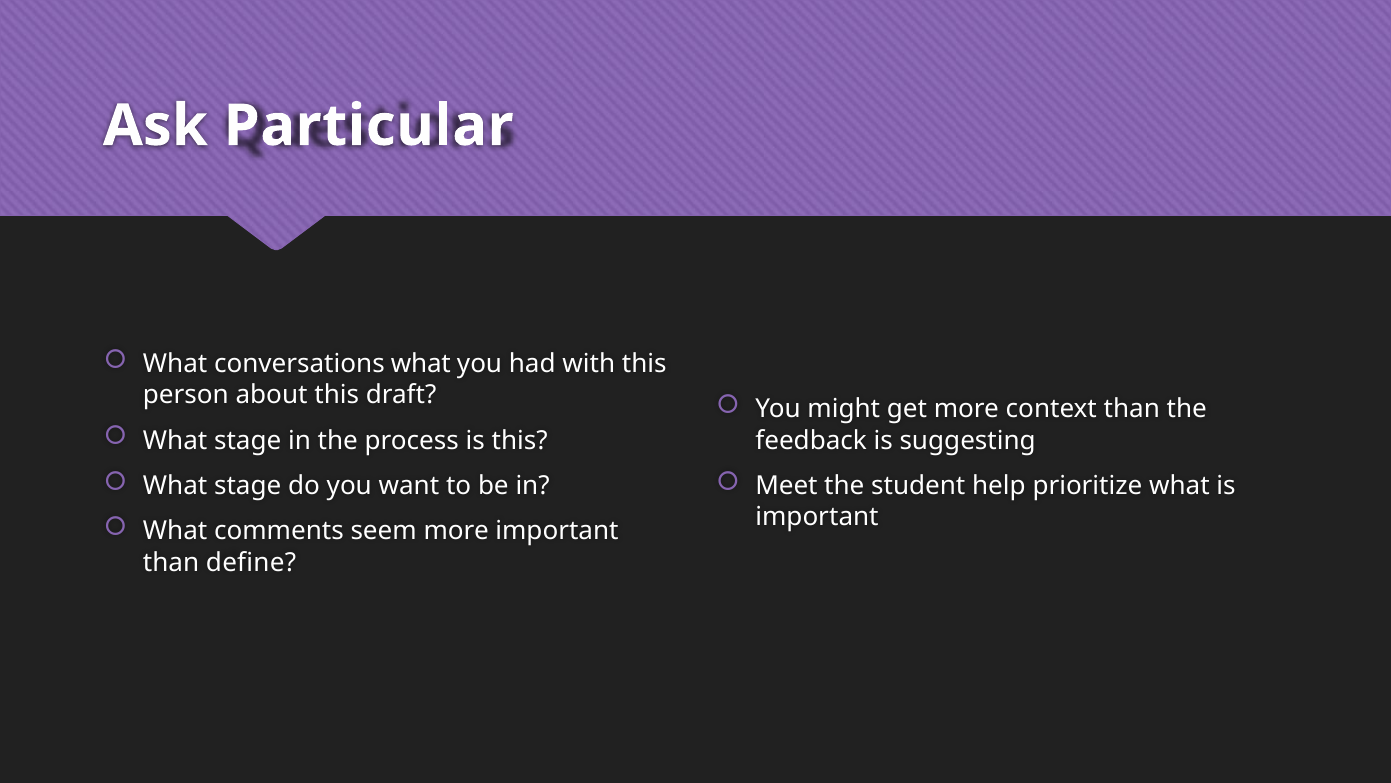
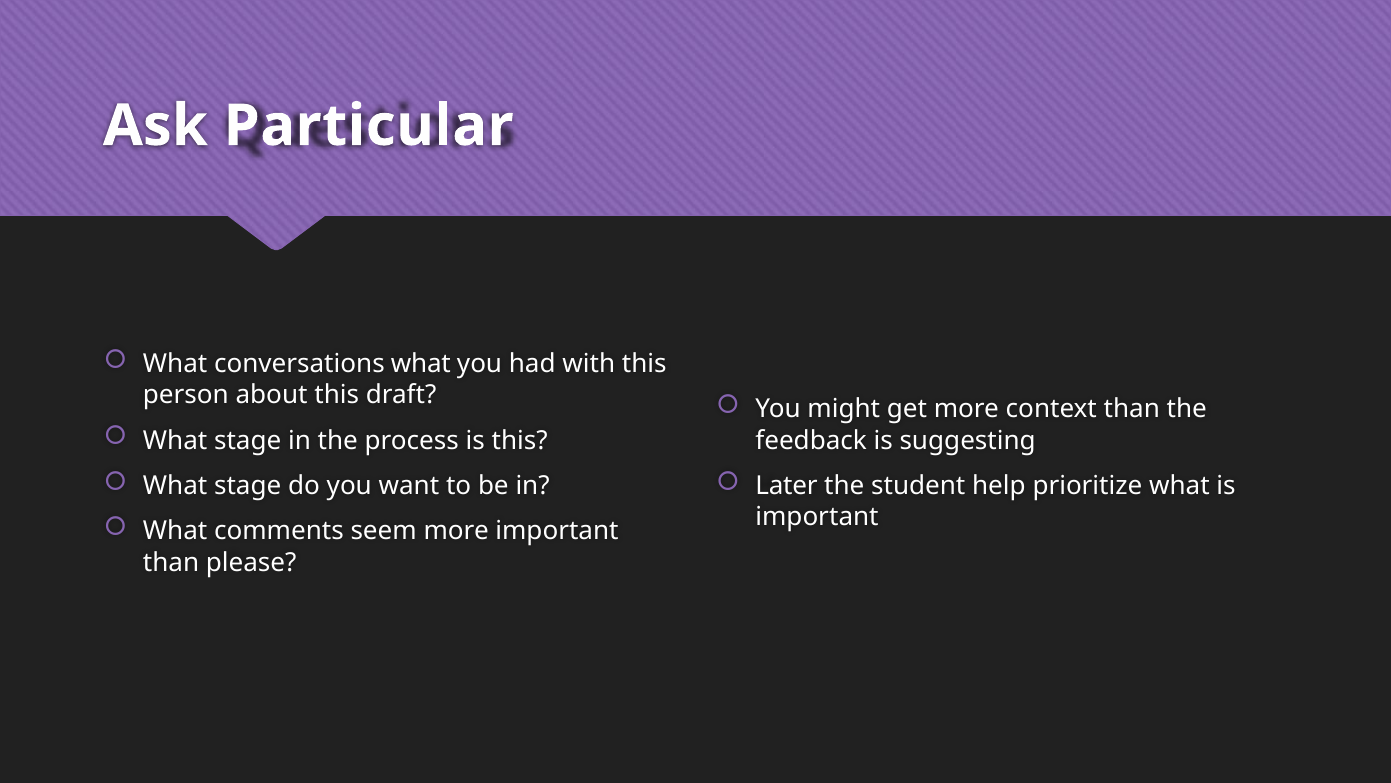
Meet: Meet -> Later (787, 486)
define: define -> please (251, 562)
